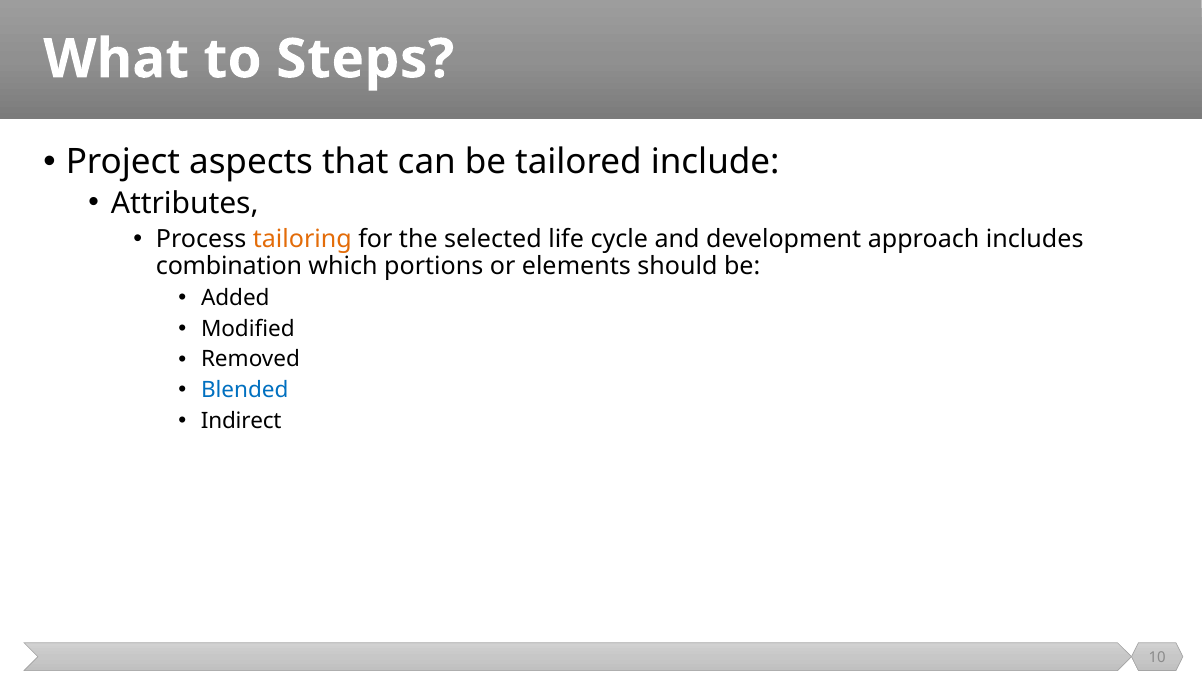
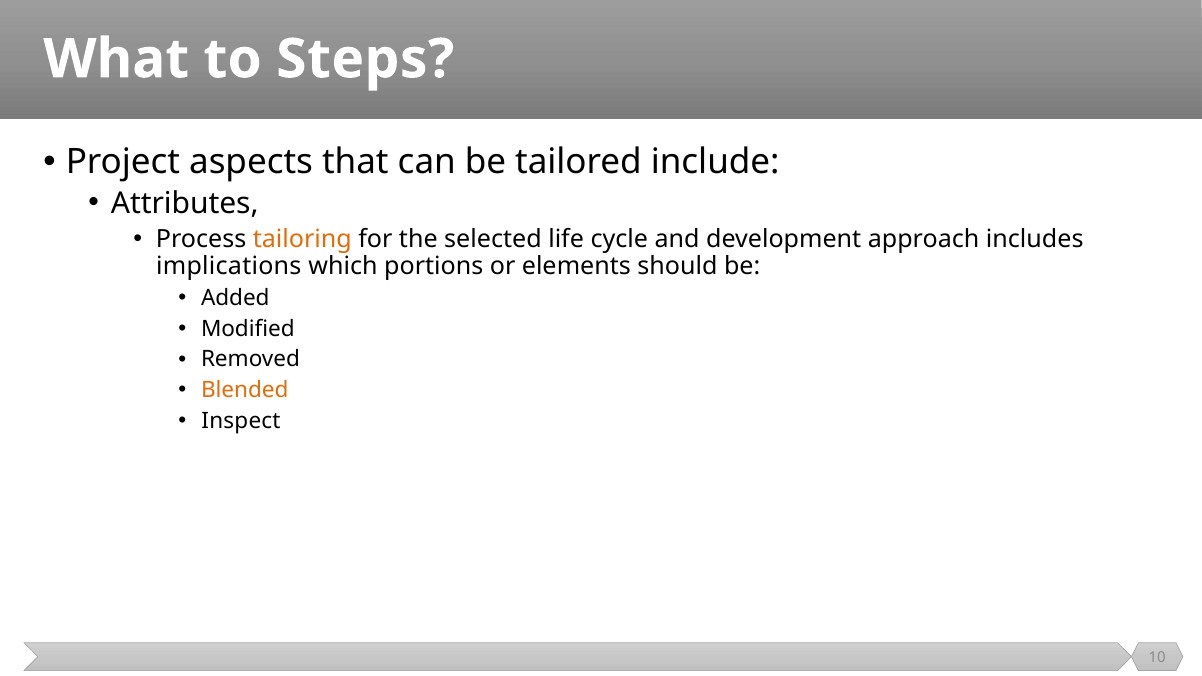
combination: combination -> implications (229, 266)
Blended colour: blue -> orange (245, 390)
Indirect: Indirect -> Inspect (241, 421)
